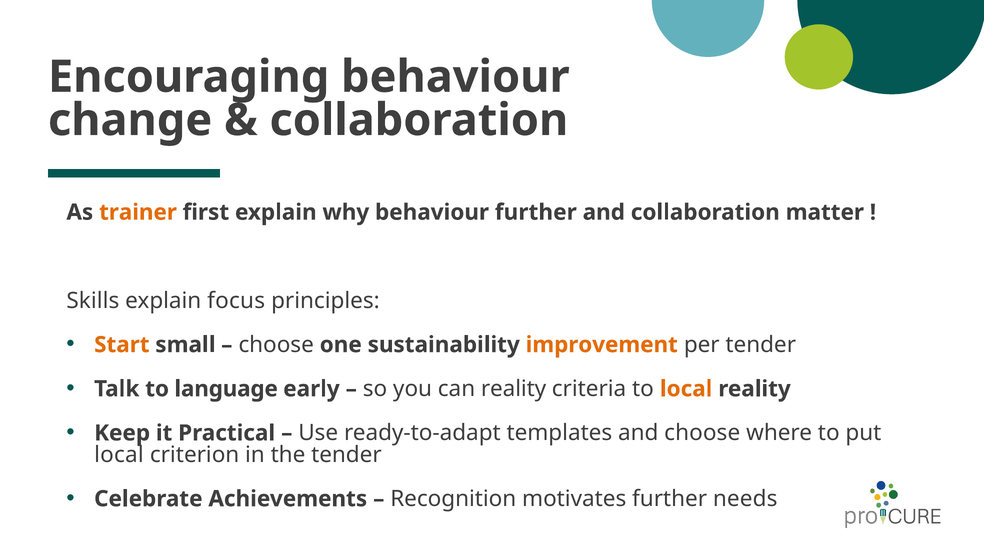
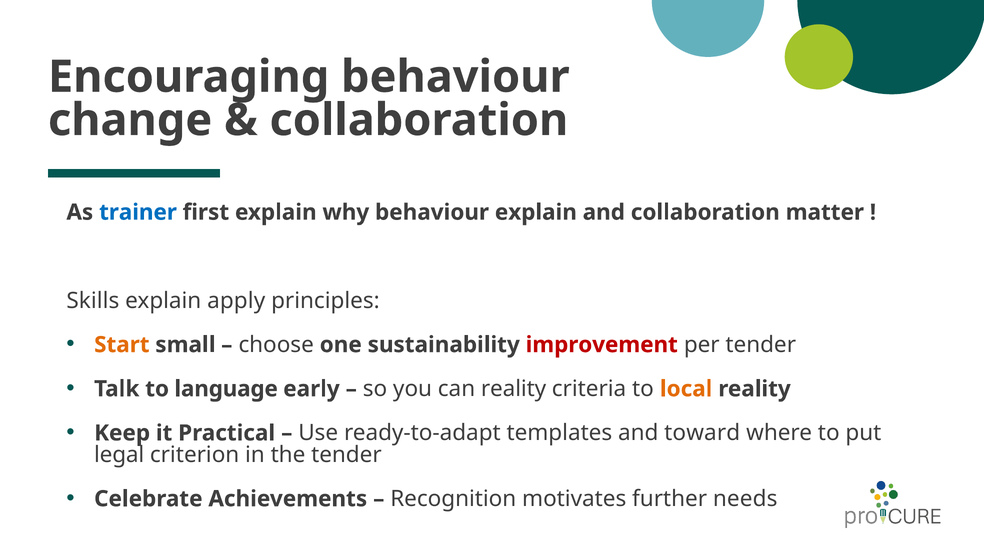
trainer colour: orange -> blue (138, 213)
behaviour further: further -> explain (536, 213)
focus: focus -> apply (236, 301)
improvement colour: orange -> red (602, 345)
and choose: choose -> toward (702, 433)
local: local -> legal (119, 455)
